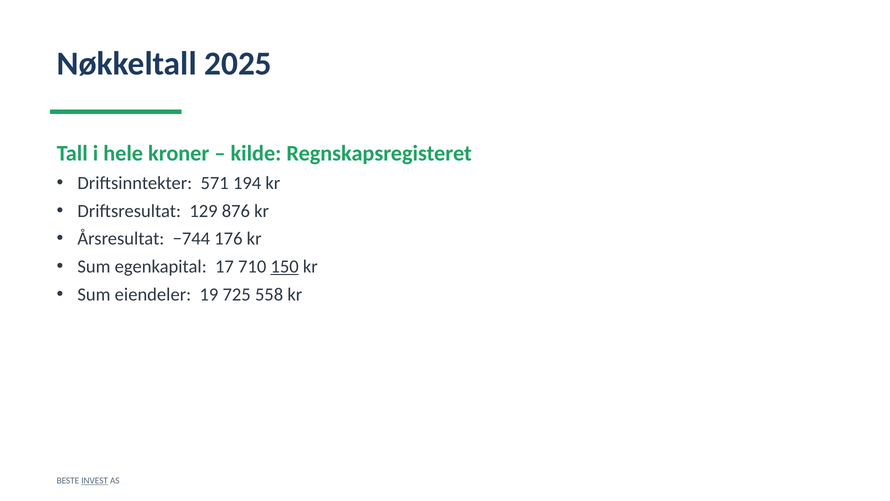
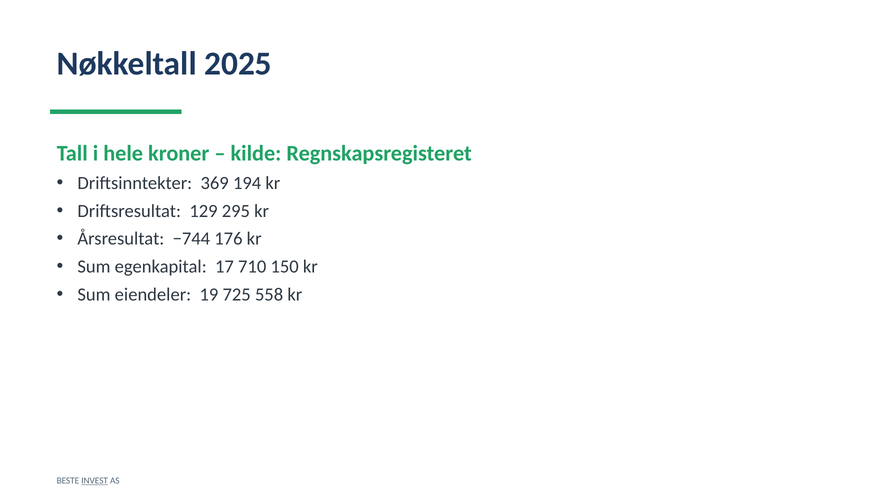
571: 571 -> 369 (215, 183)
876: 876 -> 295 (236, 211)
150 underline: present -> none (285, 266)
